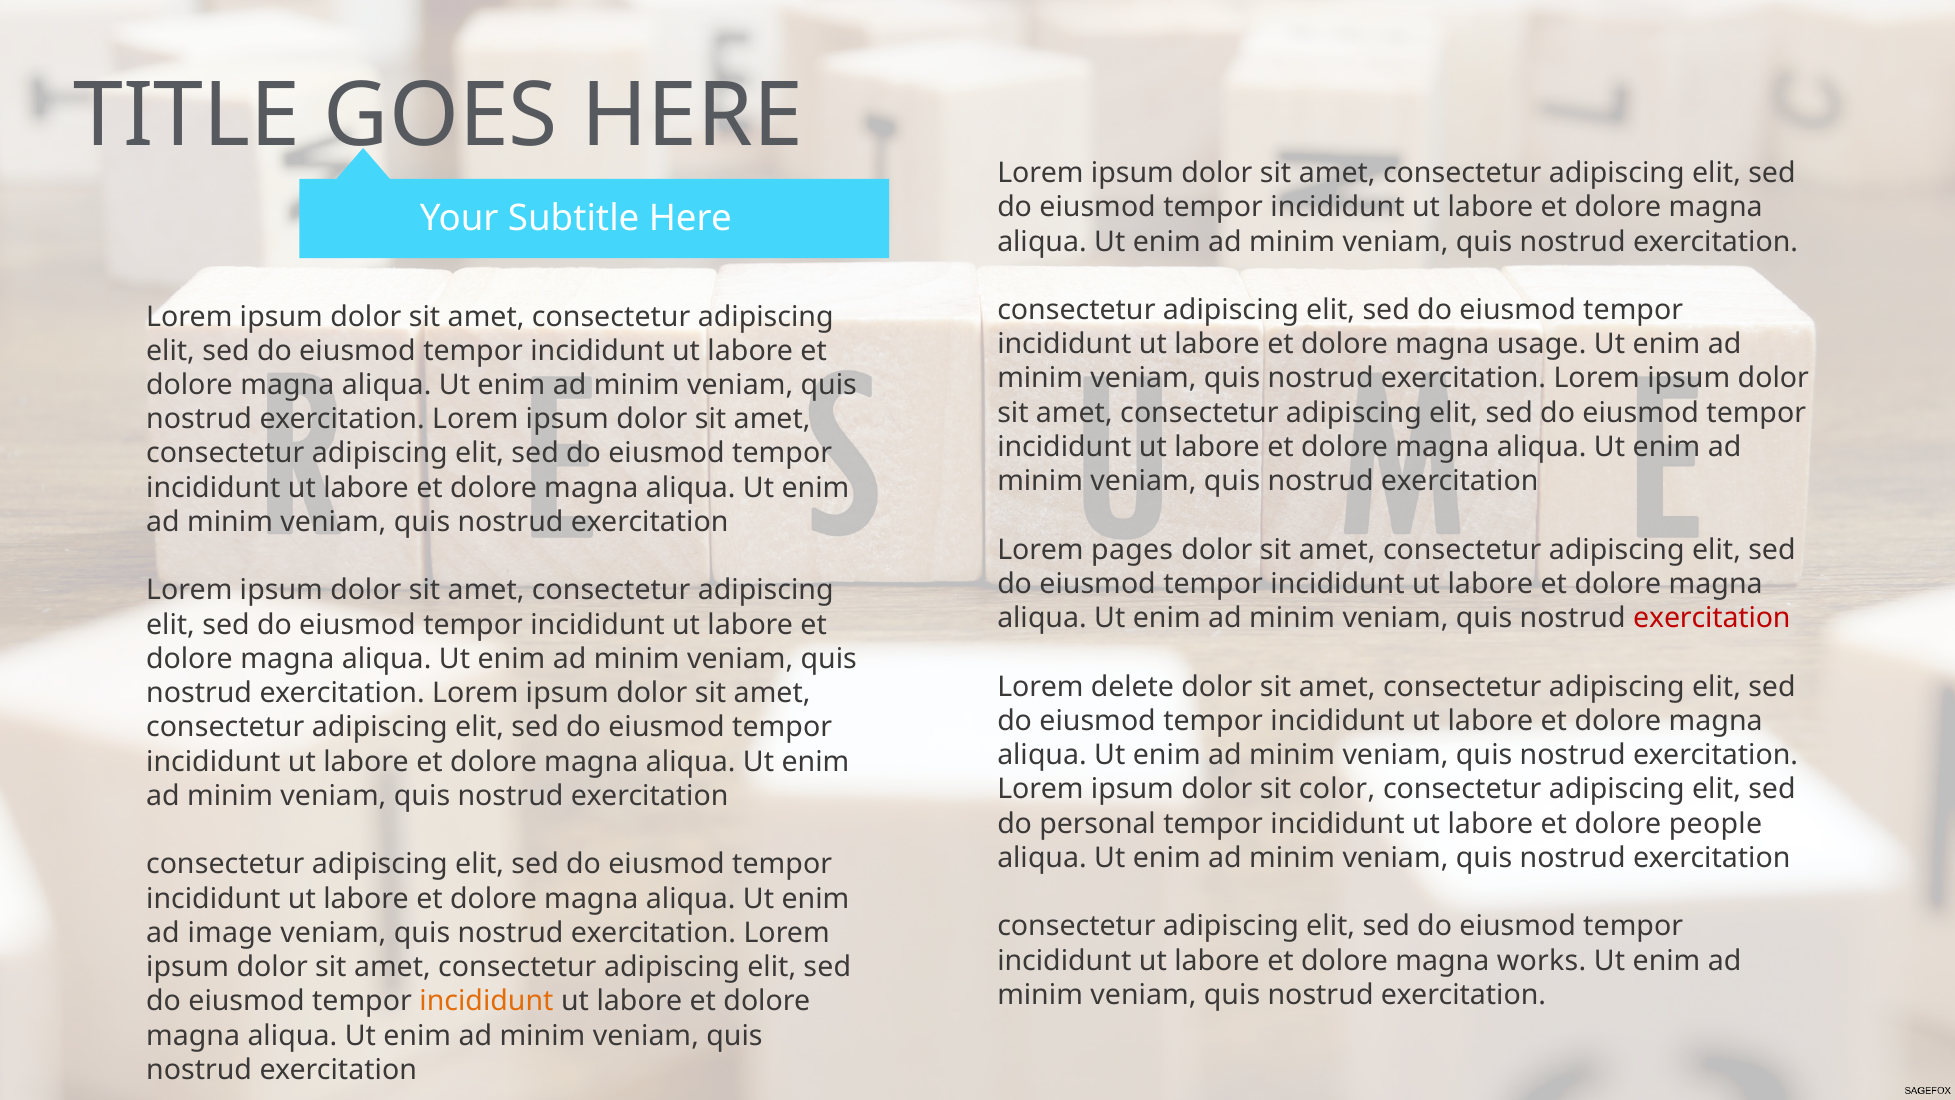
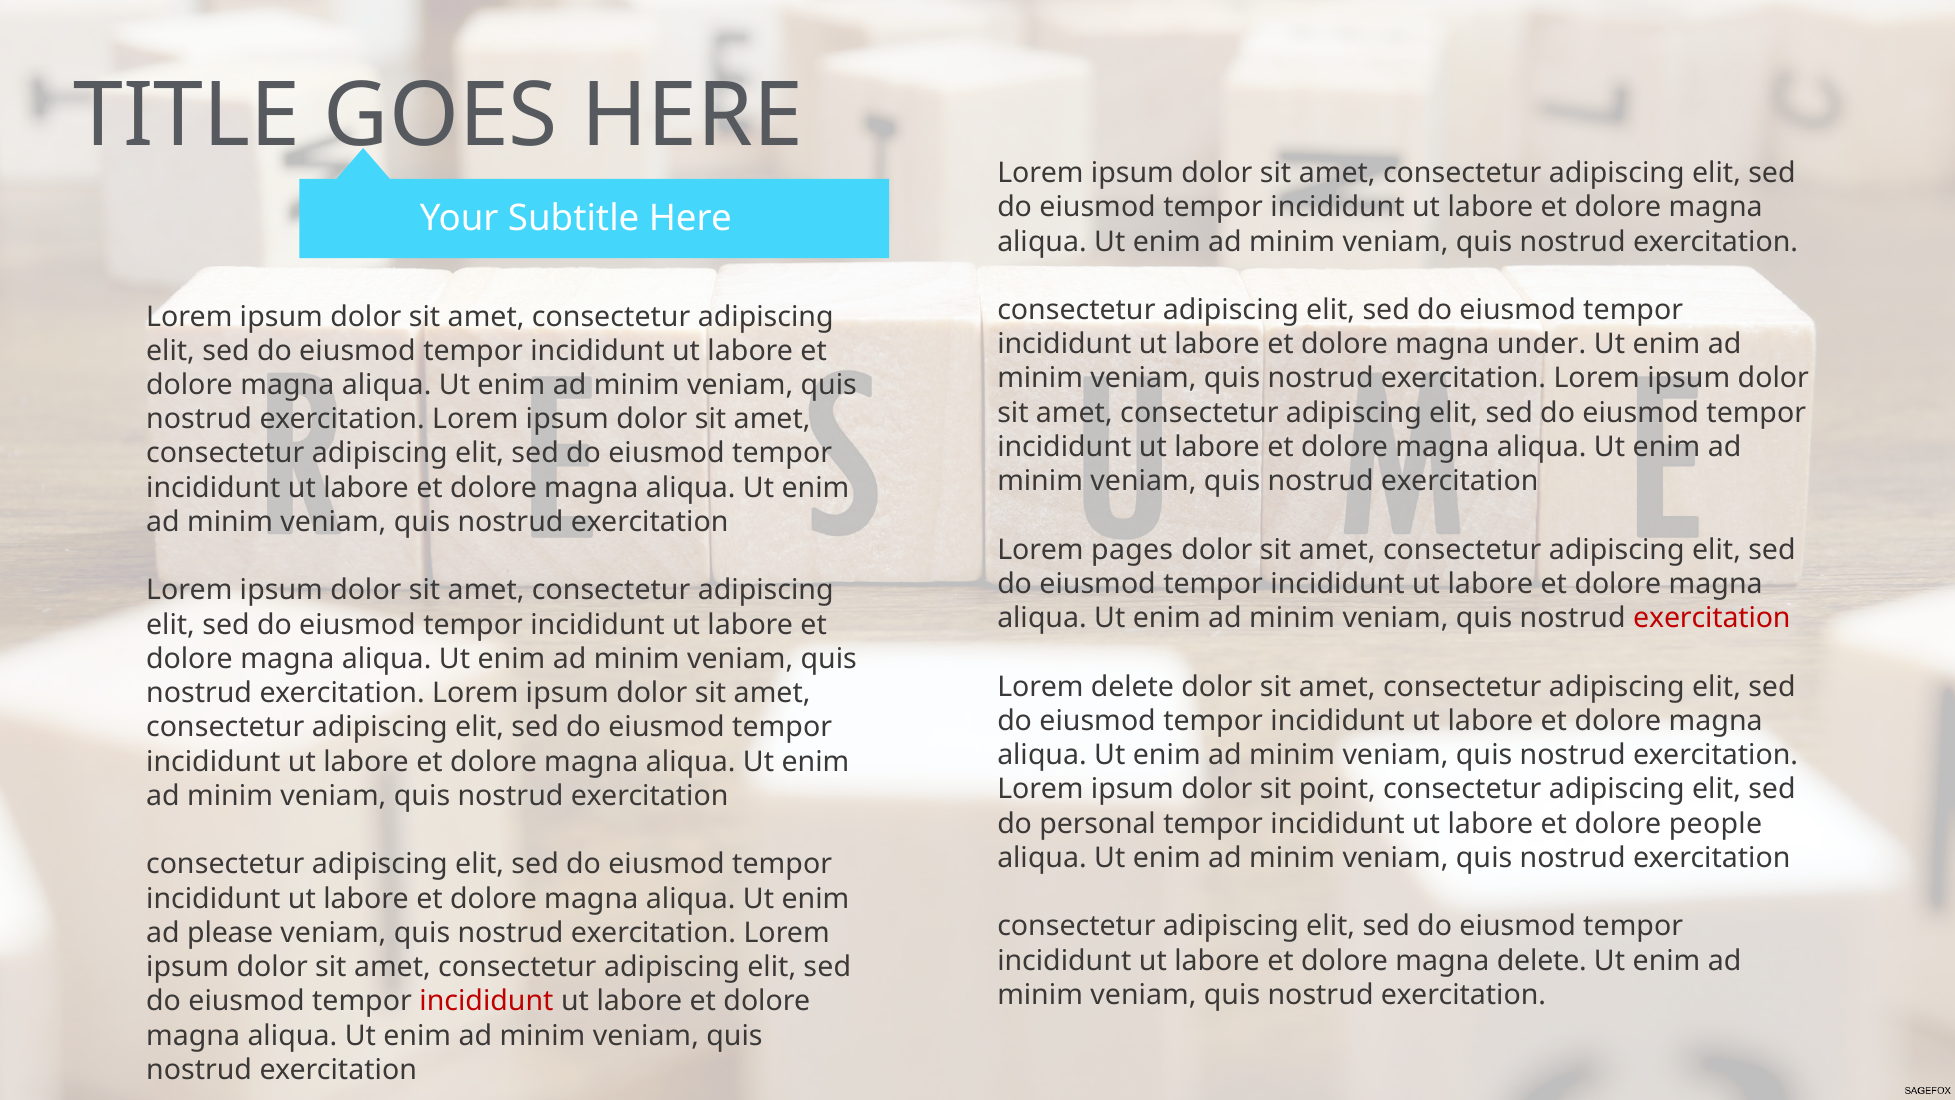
usage: usage -> under (1542, 344)
color: color -> point (1337, 789)
image: image -> please (230, 933)
magna works: works -> delete (1542, 960)
incididunt colour: orange -> red (486, 1001)
